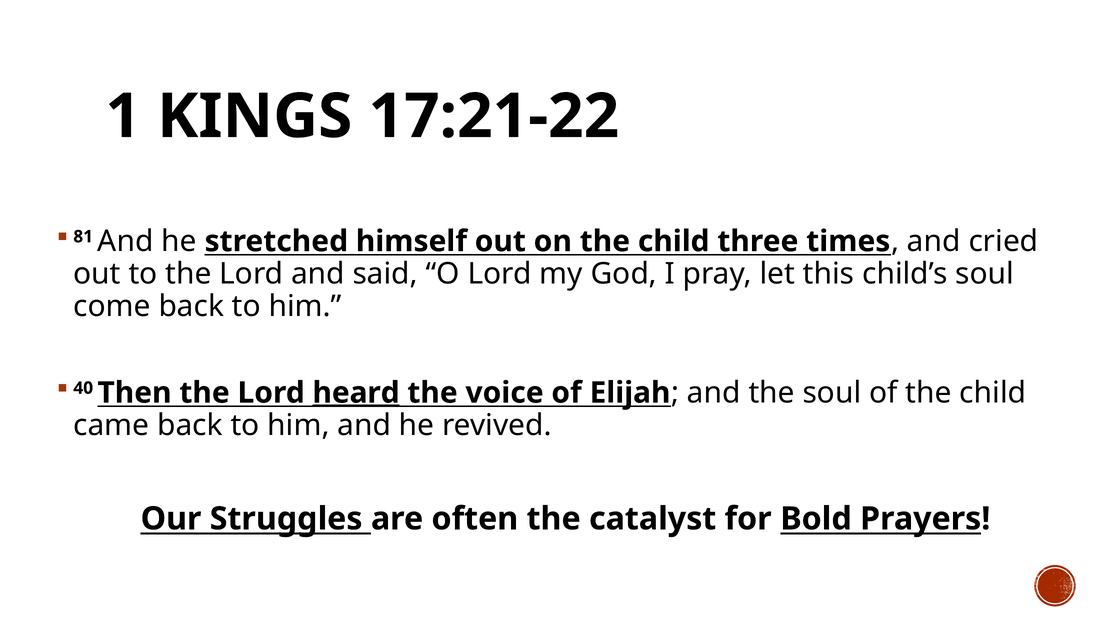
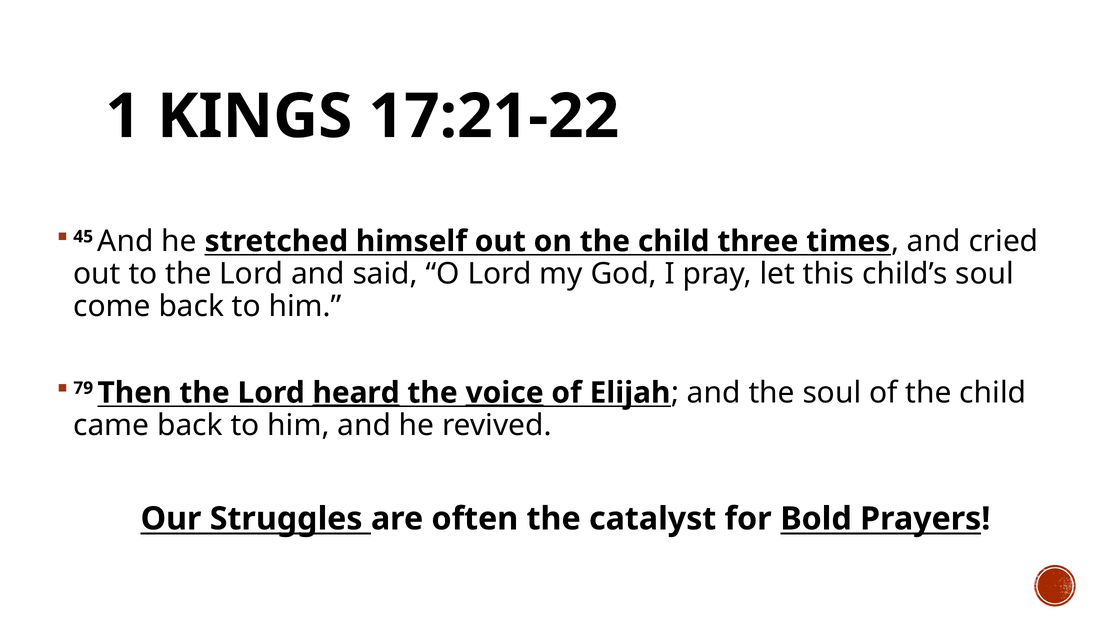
81: 81 -> 45 (83, 237)
40: 40 -> 79 (83, 388)
voice underline: none -> present (505, 393)
